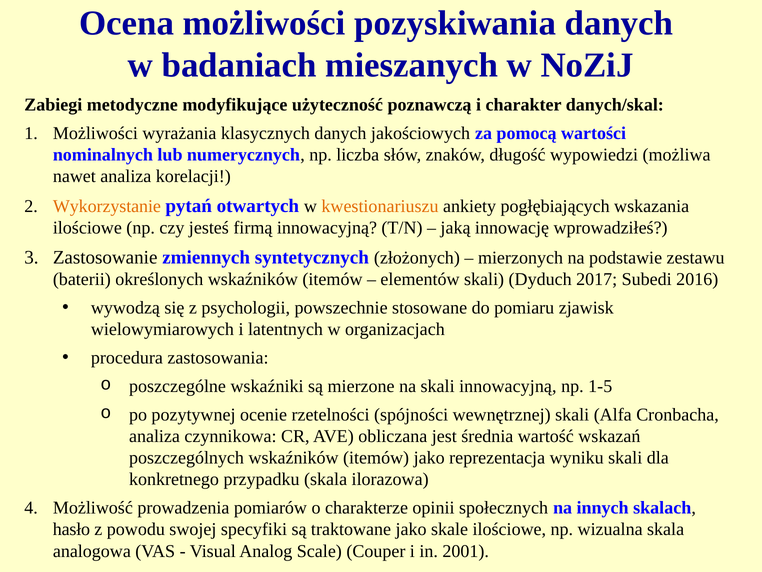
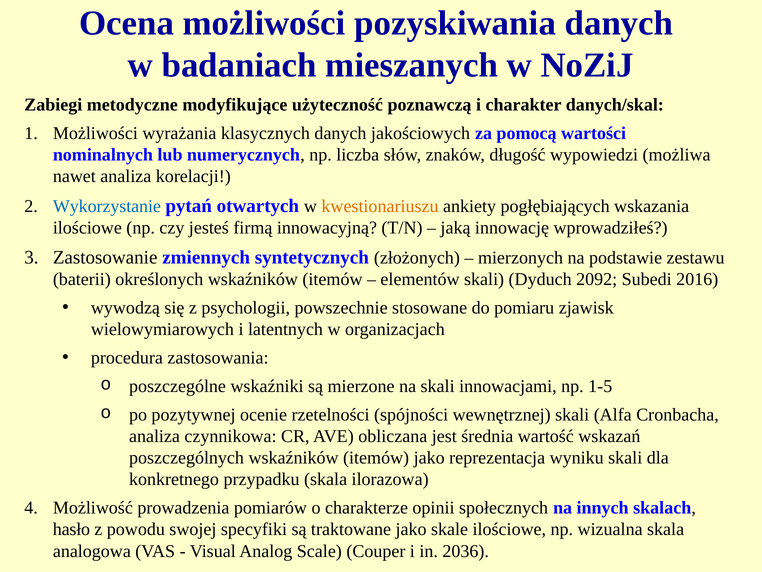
Wykorzystanie colour: orange -> blue (107, 206)
2017: 2017 -> 2092 (597, 279)
skali innowacyjną: innowacyjną -> innowacjami (508, 386)
2001: 2001 -> 2036 (466, 551)
